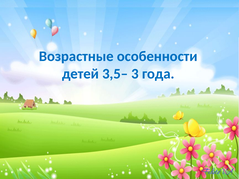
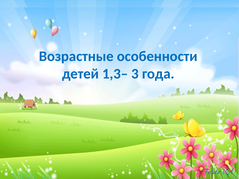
3,5–: 3,5– -> 1,3– (115, 74)
